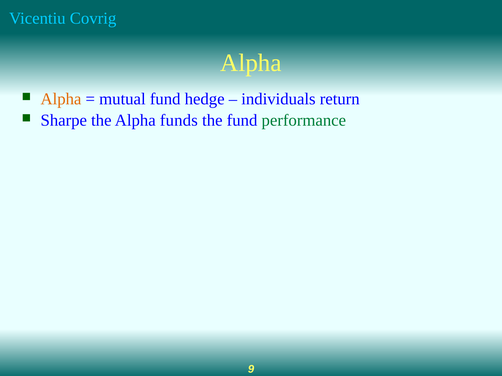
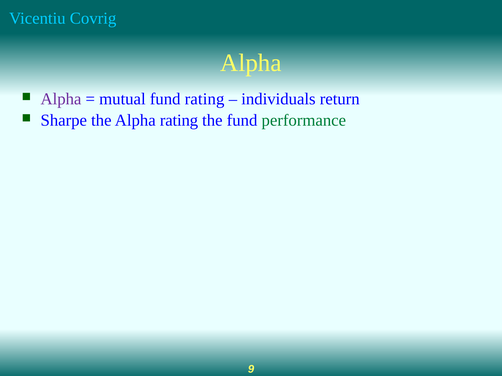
Alpha colour: orange -> purple (61, 99)
fund hedge: hedge -> rating (205, 99)
Alpha funds: funds -> rating (179, 121)
